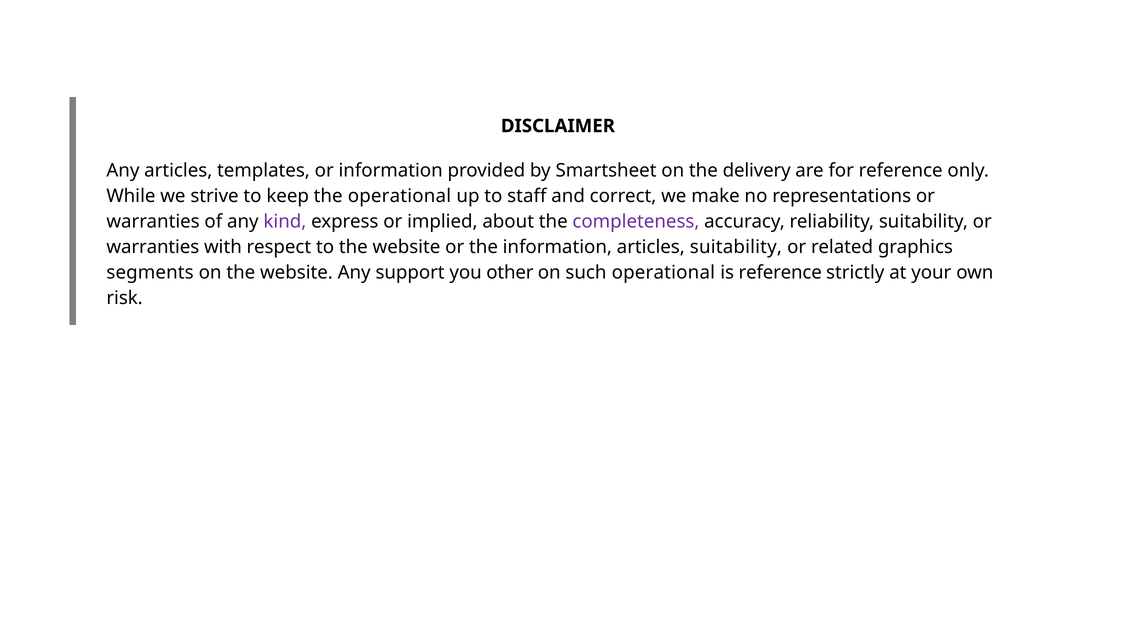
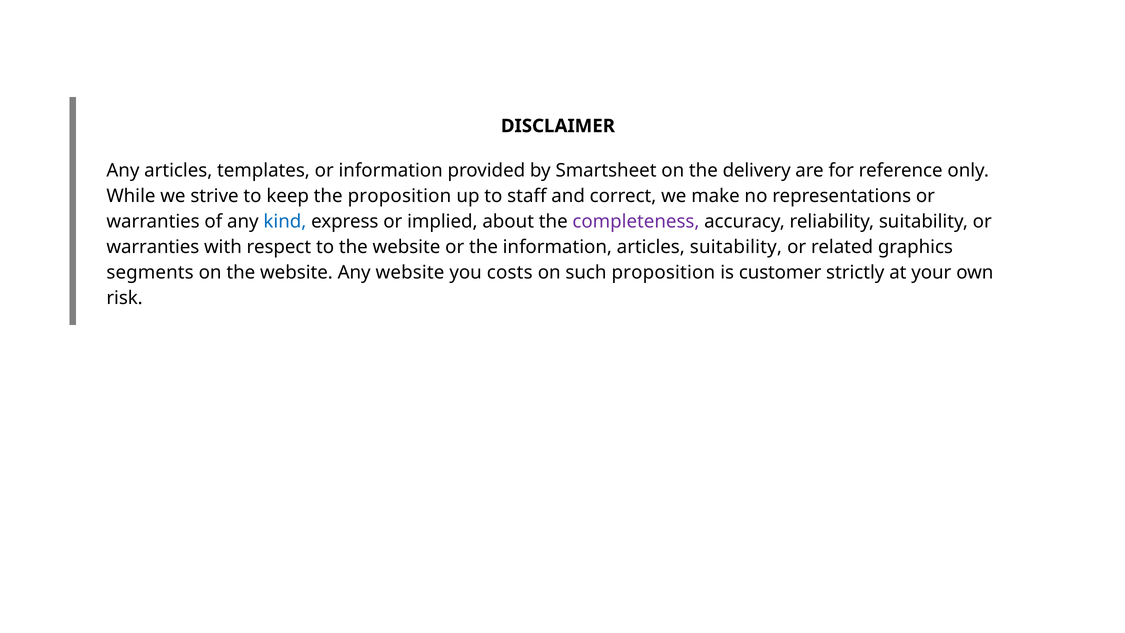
the operational: operational -> proposition (399, 196)
kind colour: purple -> blue (285, 221)
Any support: support -> website (410, 272)
other: other -> costs (510, 272)
such operational: operational -> proposition (663, 272)
is reference: reference -> customer (780, 272)
